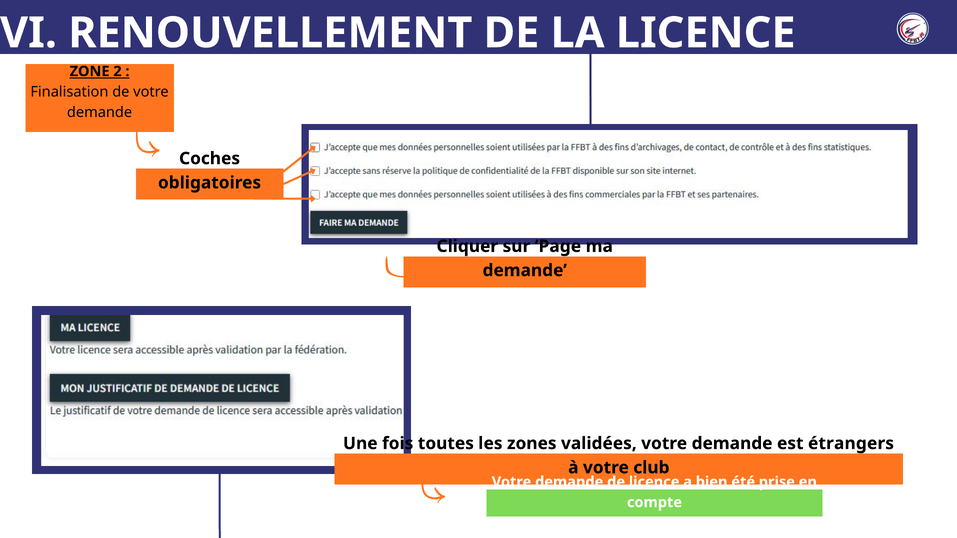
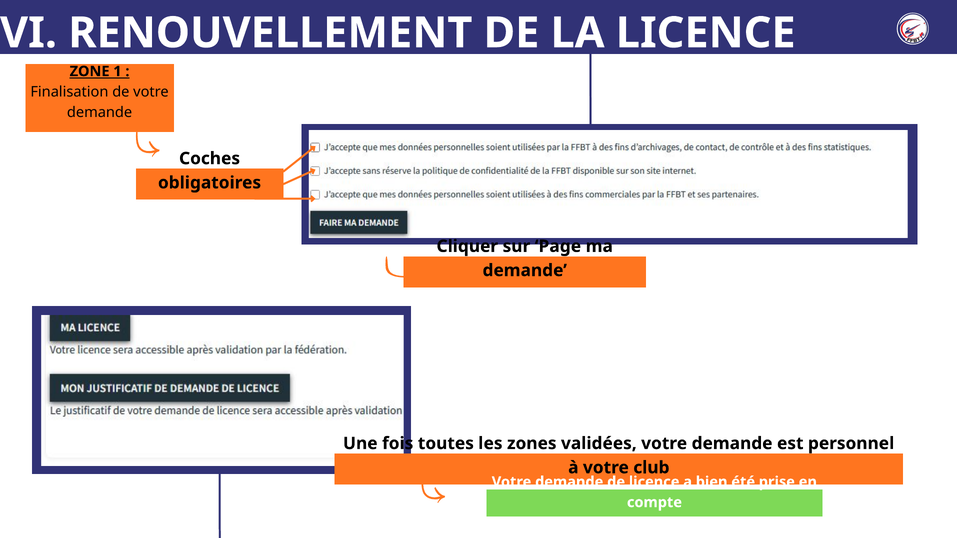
2: 2 -> 1 (117, 71)
étrangers: étrangers -> personnel (851, 444)
